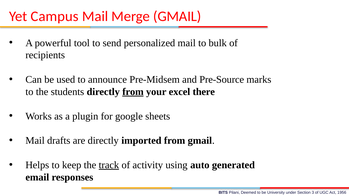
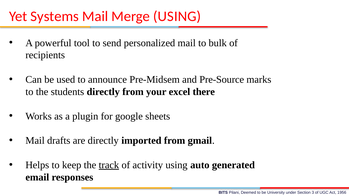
Campus: Campus -> Systems (55, 16)
Merge GMAIL: GMAIL -> USING (177, 16)
from underline: present -> none (133, 92)
